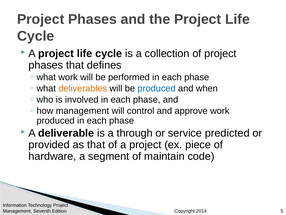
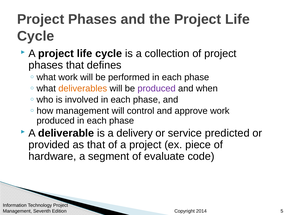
produced colour: blue -> purple (157, 88)
through: through -> delivery (135, 133)
maintain: maintain -> evaluate (164, 156)
